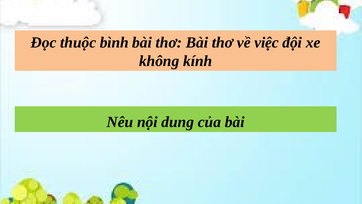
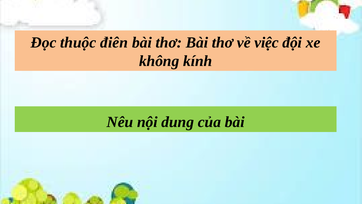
bình: bình -> điên (114, 42)
